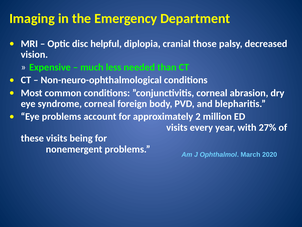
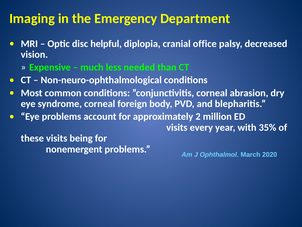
those: those -> office (205, 44)
27%: 27% -> 35% (267, 127)
